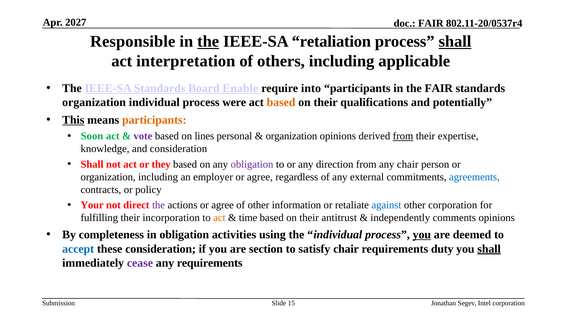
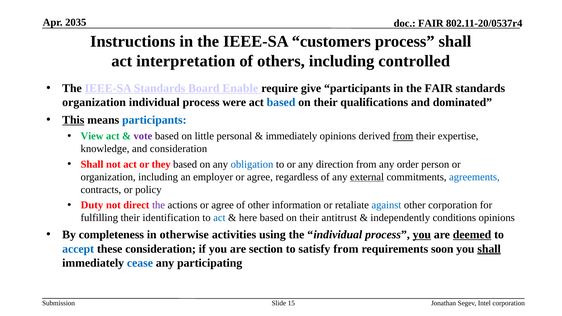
2027: 2027 -> 2035 (76, 22)
Responsible: Responsible -> Instructions (133, 41)
the underline: present -> none (208, 41)
retaliation: retaliation -> customers (331, 41)
shall underline: present -> none (455, 41)
applicable: applicable -> controlled (414, 61)
into: into -> give (311, 88)
based colour: orange -> blue (281, 102)
potentially: potentially -> dominated (462, 102)
participants colour: orange -> blue (154, 120)
Soon: Soon -> View (92, 136)
lines: lines -> little (204, 136)
organization: organization -> immediately (291, 136)
obligation colour: purple -> blue (252, 164)
any chair: chair -> order (408, 164)
external underline: none -> present (367, 177)
Your: Your -> Duty (92, 205)
incorporation: incorporation -> identification (171, 218)
act colour: orange -> blue (219, 218)
time: time -> here (248, 218)
comments: comments -> conditions (454, 218)
in obligation: obligation -> otherwise (184, 235)
deemed underline: none -> present (472, 235)
satisfy chair: chair -> from (346, 249)
duty: duty -> soon (442, 249)
cease colour: purple -> blue (140, 263)
any requirements: requirements -> participating (210, 263)
